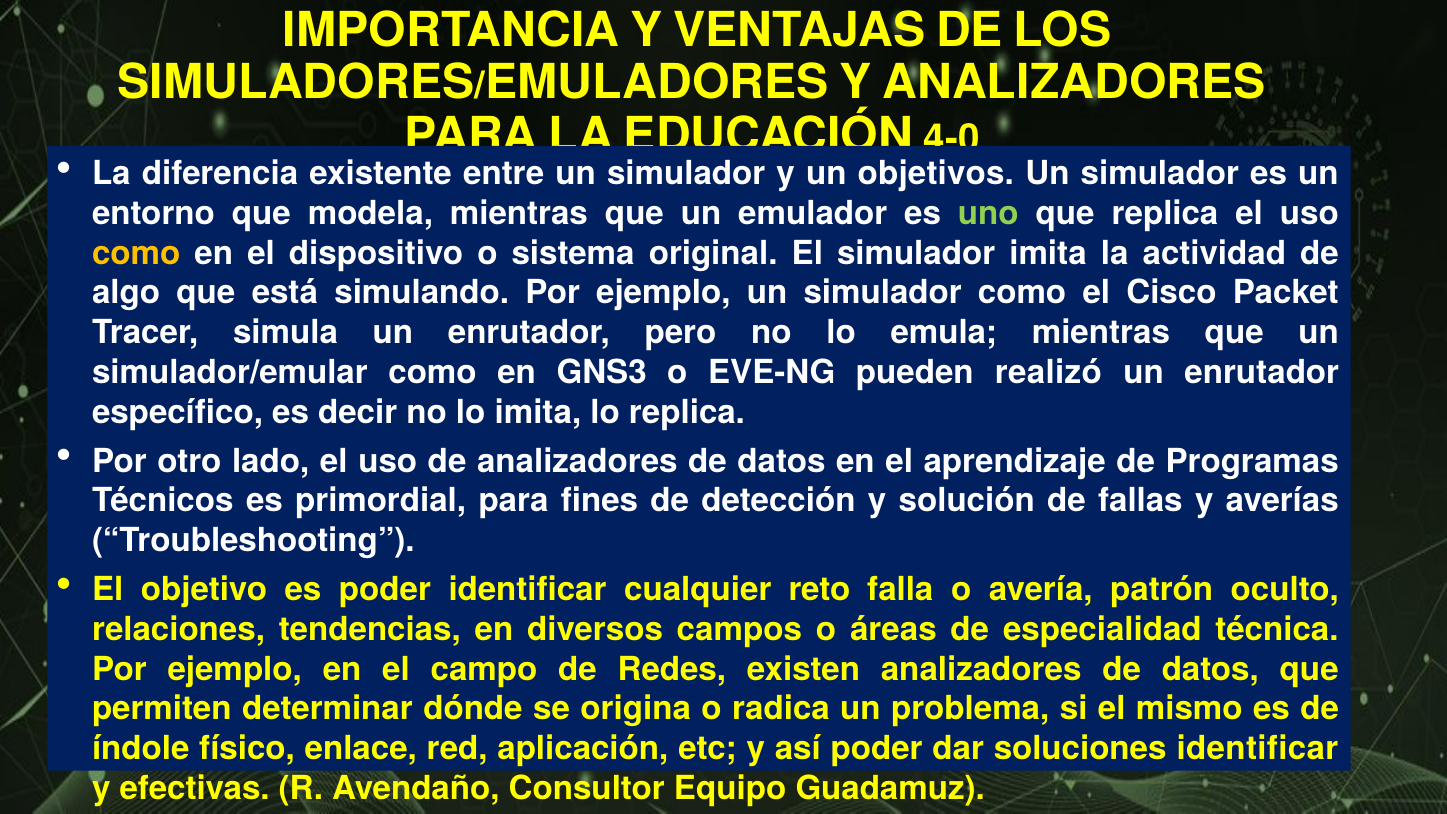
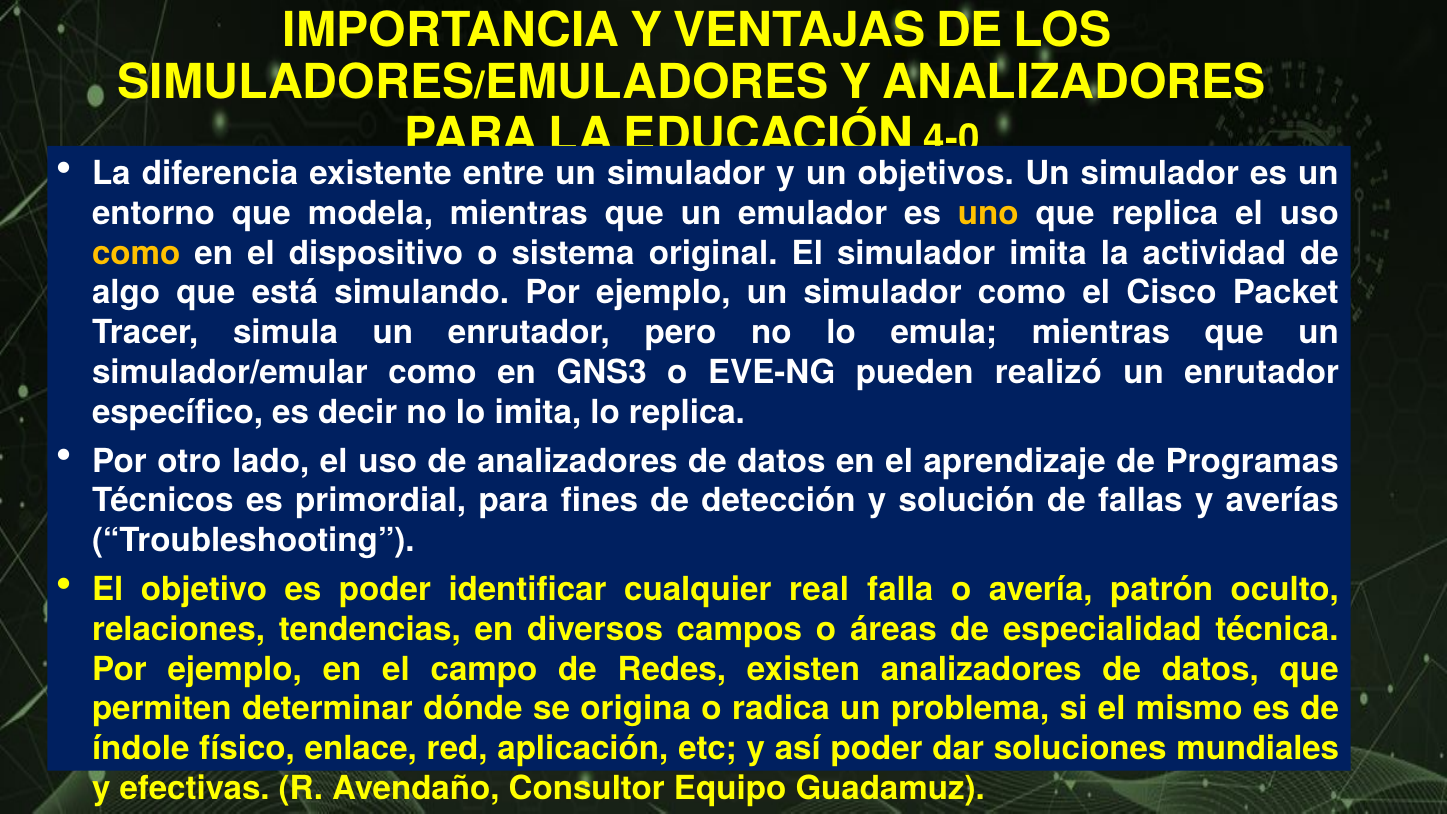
uno colour: light green -> yellow (988, 213)
reto: reto -> real (819, 589)
soluciones identificar: identificar -> mundiales (1258, 749)
